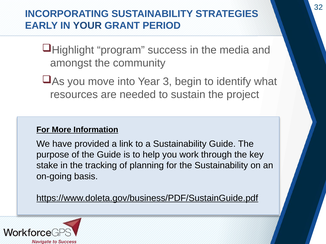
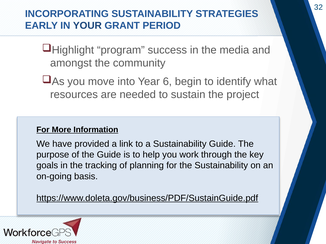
3: 3 -> 6 (167, 82)
stake: stake -> goals (47, 166)
